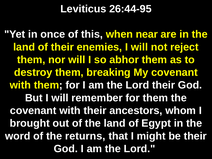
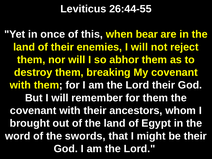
26:44-95: 26:44-95 -> 26:44-55 (130, 9)
near: near -> bear (147, 34)
returns: returns -> swords (85, 136)
